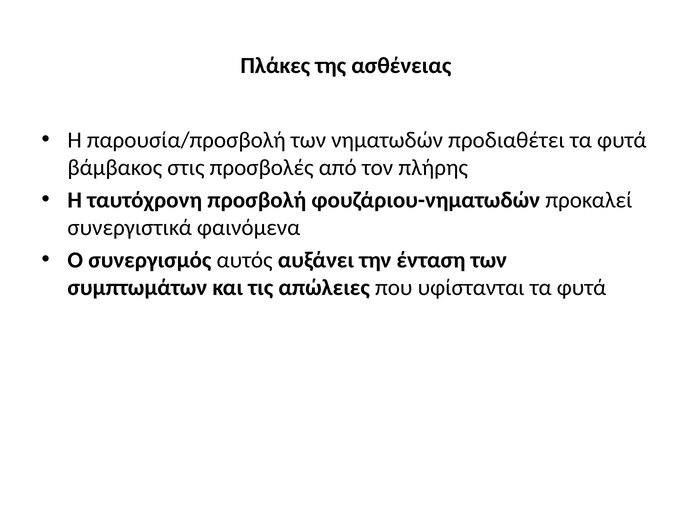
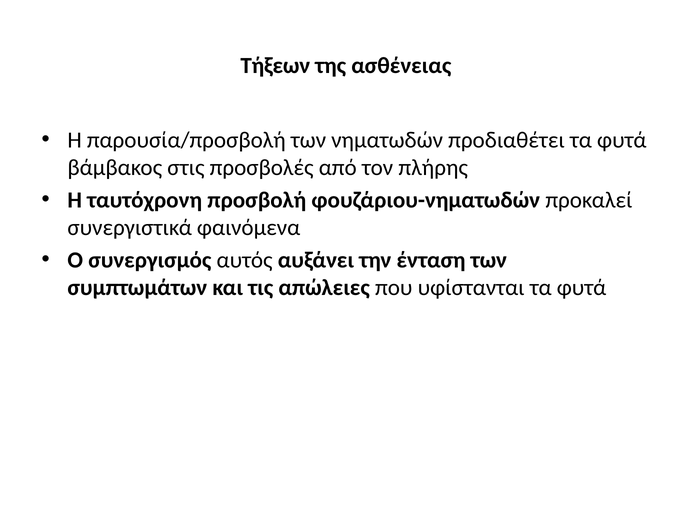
Πλάκες: Πλάκες -> Τήξεων (275, 66)
